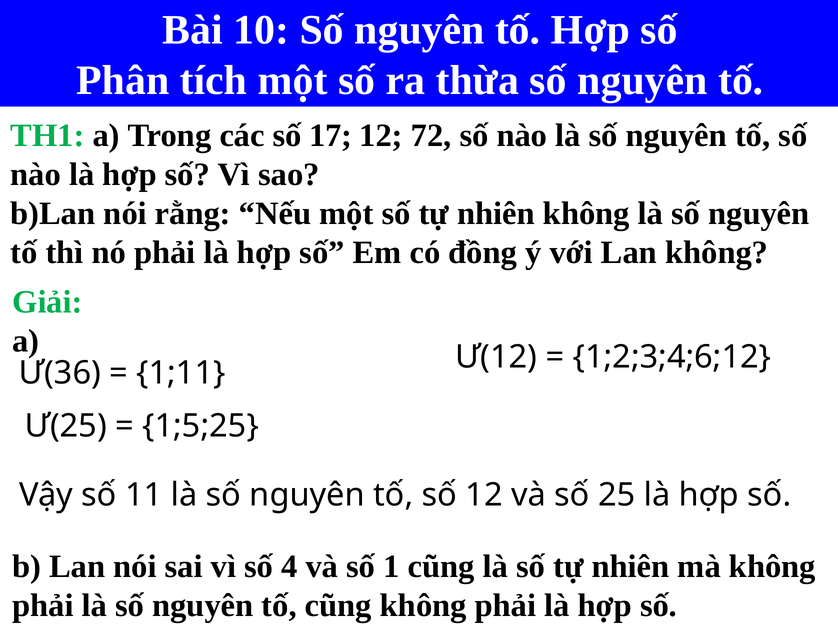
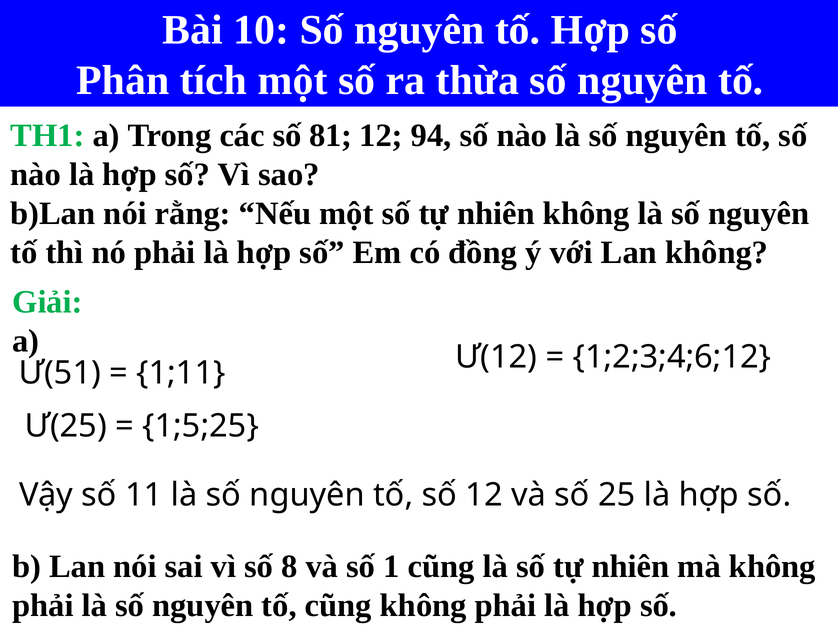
17: 17 -> 81 (331, 135)
72: 72 -> 94 (431, 135)
Ư(36: Ư(36 -> Ư(51 (60, 373)
4: 4 -> 8 (290, 567)
